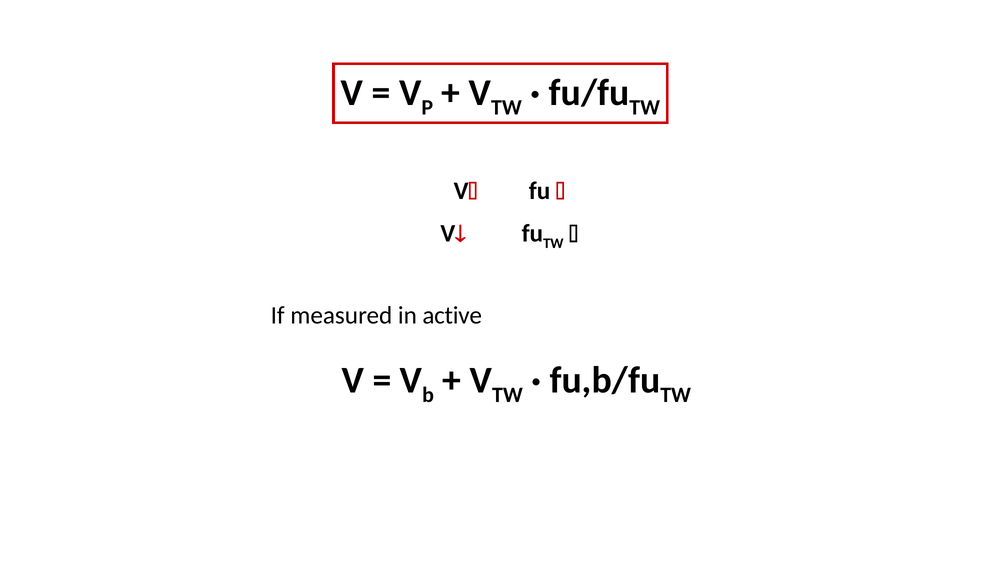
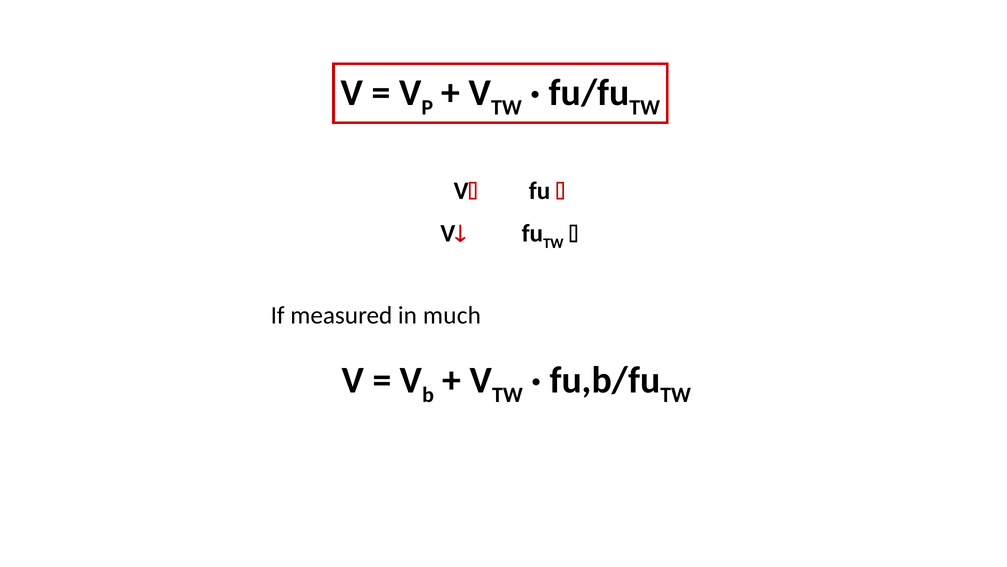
active: active -> much (452, 315)
